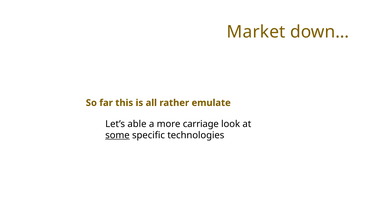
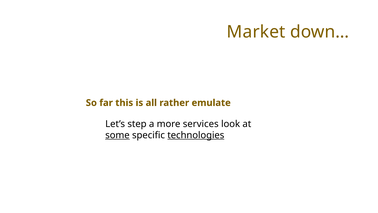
able: able -> step (137, 124)
carriage: carriage -> services (201, 124)
technologies underline: none -> present (196, 135)
